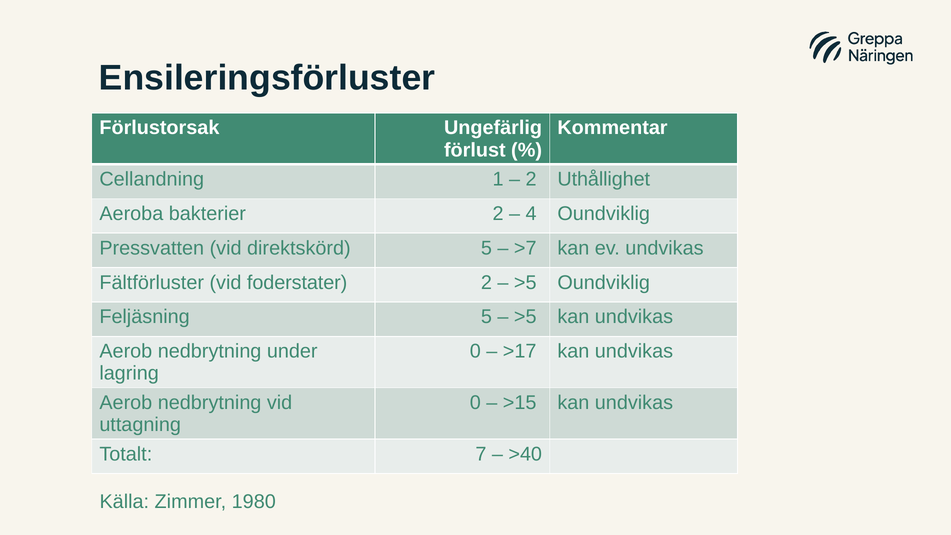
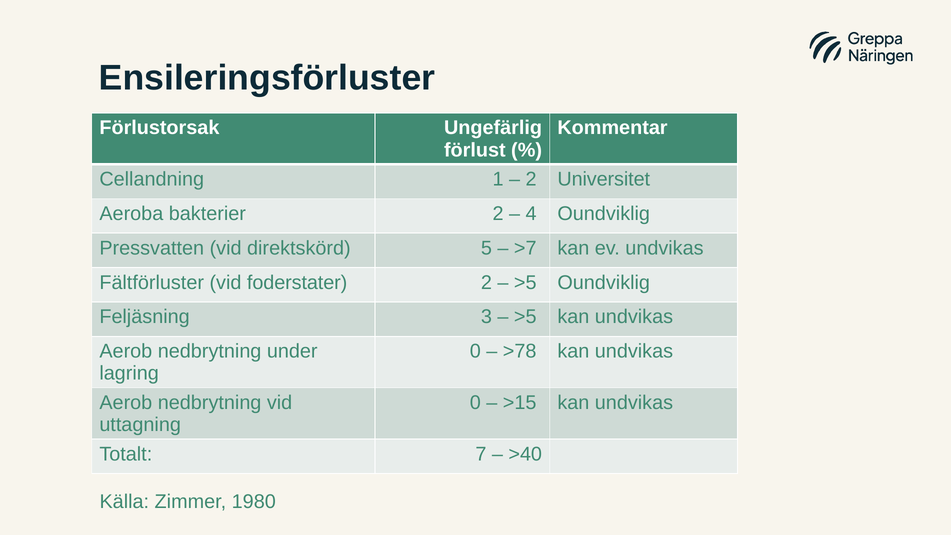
Uthållighet: Uthållighet -> Universitet (604, 179)
Feljäsning 5: 5 -> 3 (486, 317)
>17: >17 -> >78 (520, 351)
